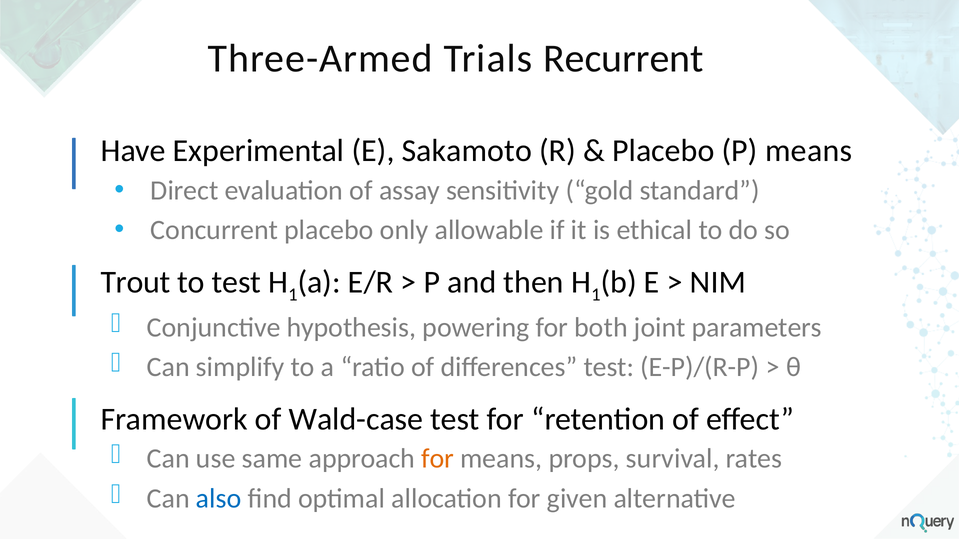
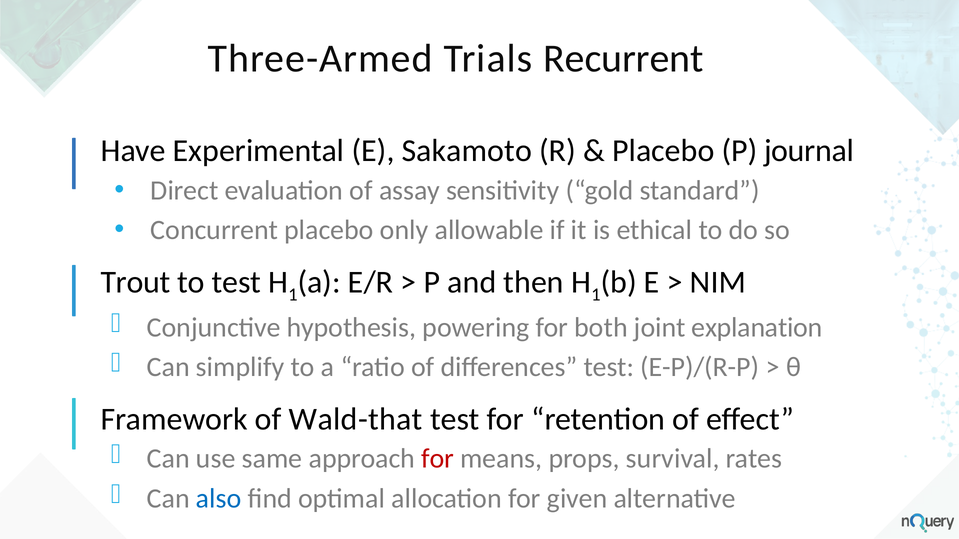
P means: means -> journal (809, 151)
parameters: parameters -> explanation (757, 328)
Wald-case: Wald-case -> Wald-that (356, 419)
for colour: orange -> red (438, 459)
